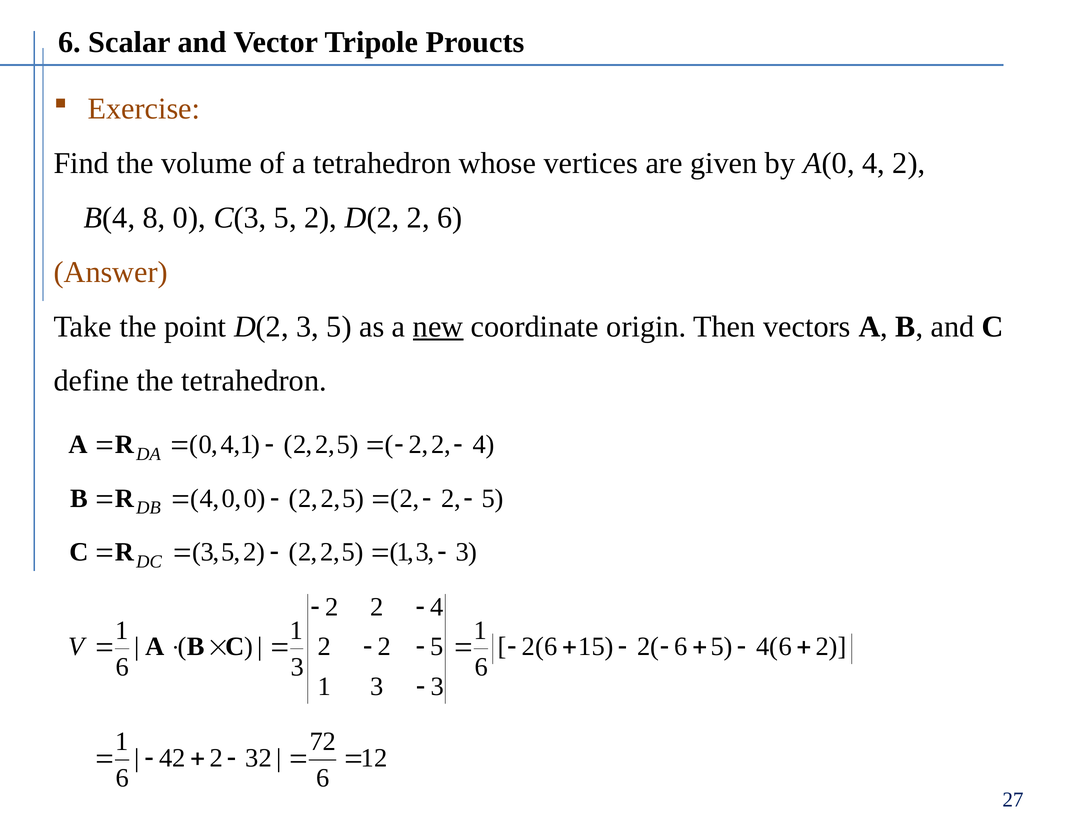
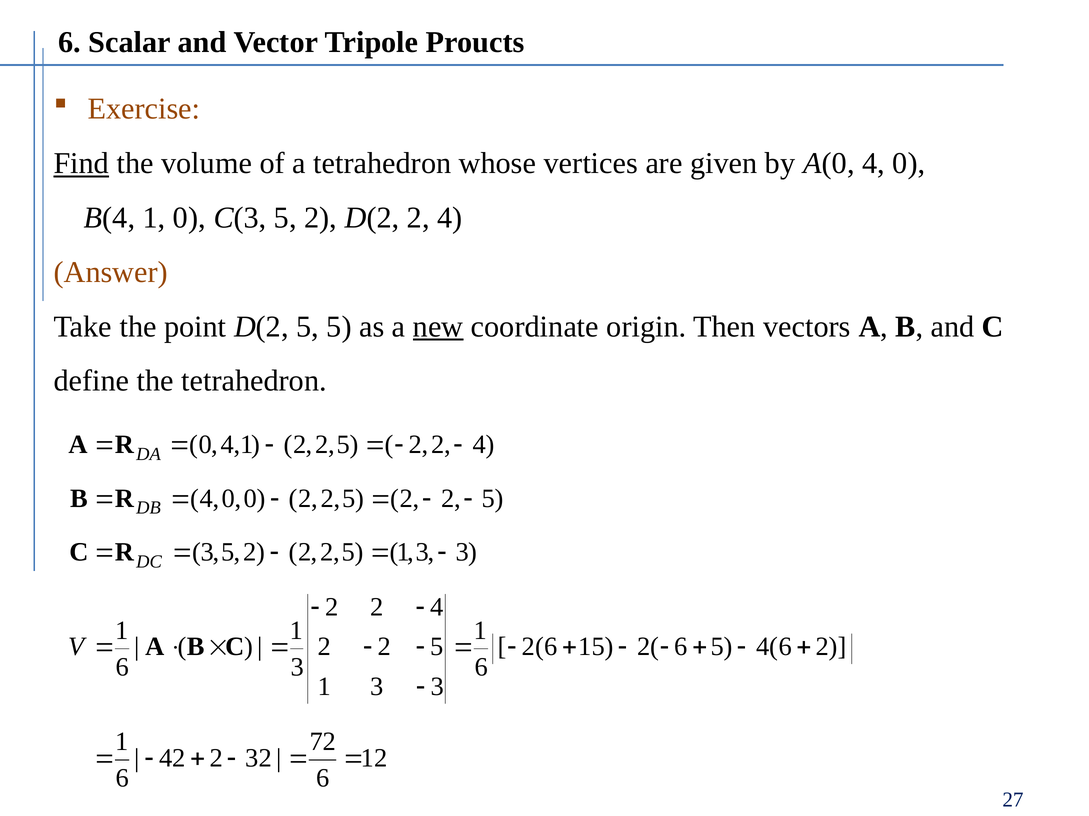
Find underline: none -> present (81, 164)
4 2: 2 -> 0 (909, 164)
B(4 8: 8 -> 1 (154, 218)
D(2 2 6: 6 -> 4 (450, 218)
D(2 3: 3 -> 5 (307, 327)
